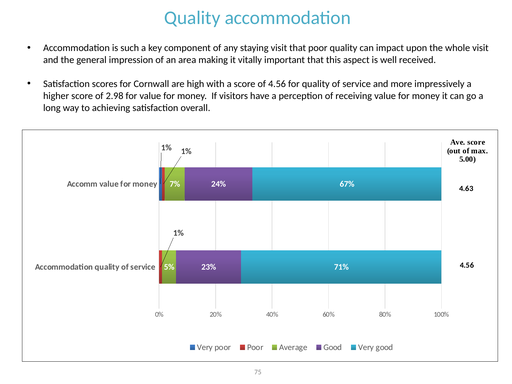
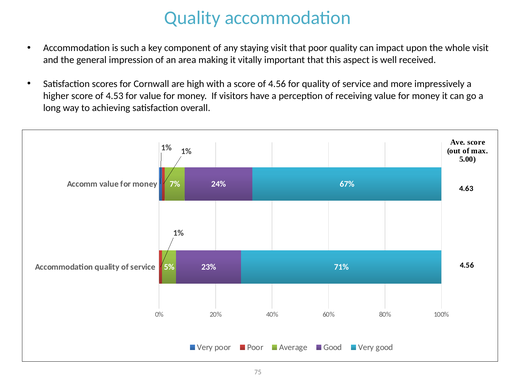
2.98: 2.98 -> 4.53 (115, 96)
